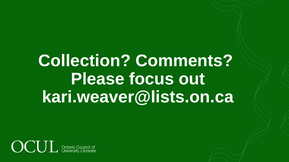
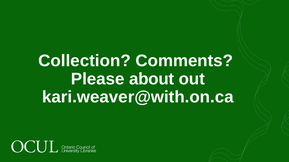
focus: focus -> about (152, 79)
kari.weaver@lists.on.ca: kari.weaver@lists.on.ca -> kari.weaver@with.on.ca (138, 97)
